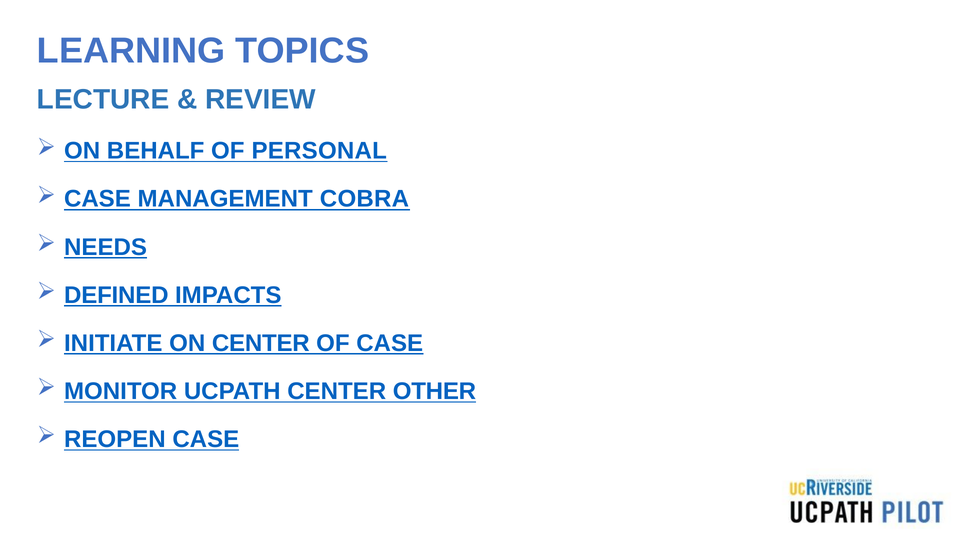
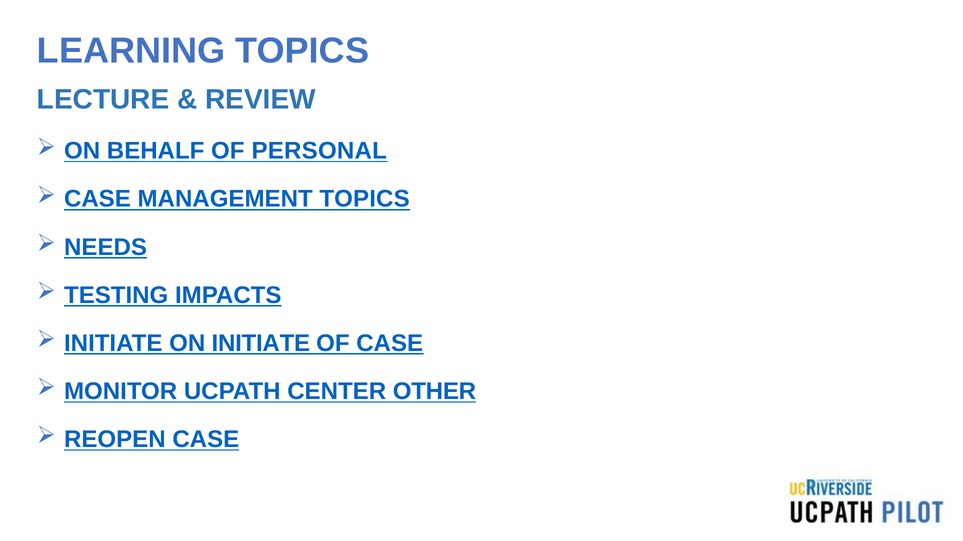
MANAGEMENT COBRA: COBRA -> TOPICS (365, 199)
DEFINED: DEFINED -> TESTING (116, 296)
ON CENTER: CENTER -> INITIATE (261, 344)
